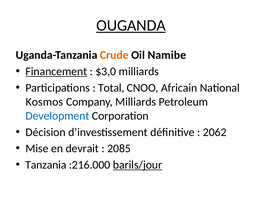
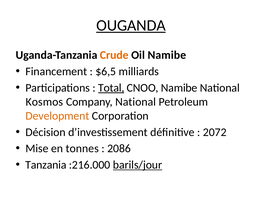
Financement underline: present -> none (56, 71)
$3,0: $3,0 -> $6,5 (106, 71)
Total underline: none -> present (111, 88)
CNOO Africain: Africain -> Namibe (179, 88)
Company Milliards: Milliards -> National (136, 102)
Development colour: blue -> orange (57, 116)
2062: 2062 -> 2072 (215, 132)
devrait: devrait -> tonnes (82, 148)
2085: 2085 -> 2086 (119, 148)
